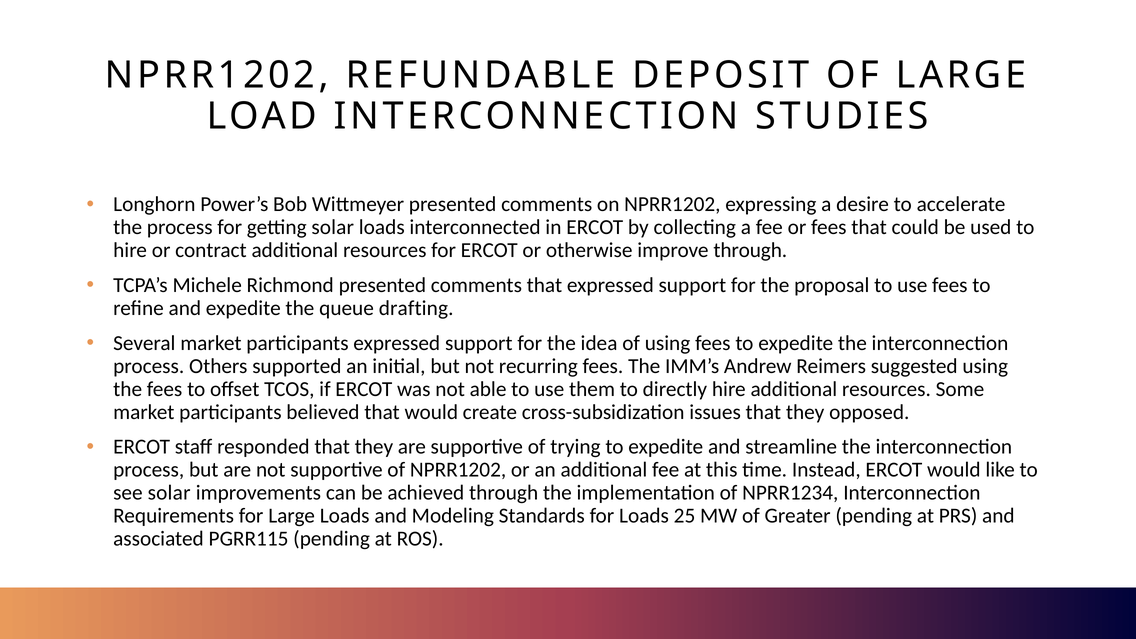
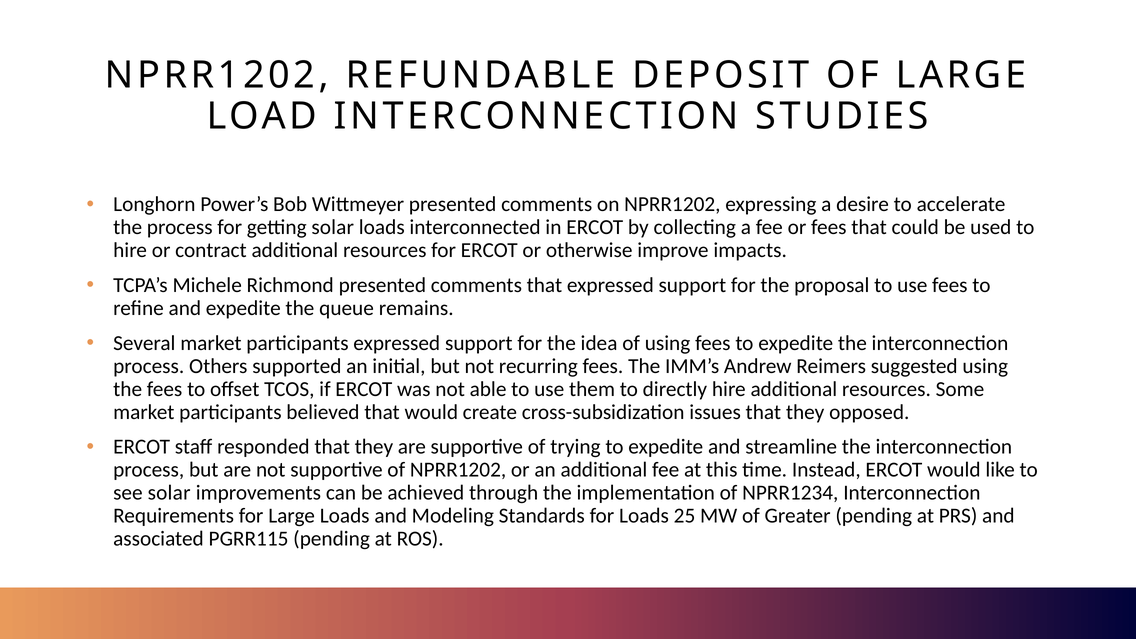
improve through: through -> impacts (750, 250)
drafting: drafting -> remains (416, 308)
